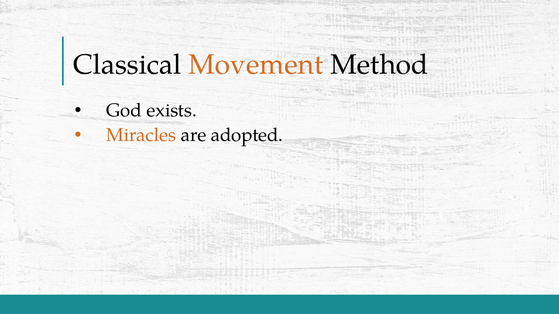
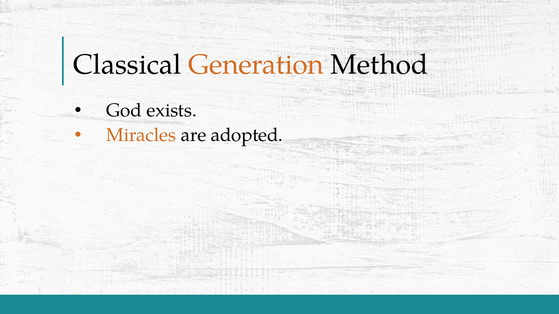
Movement: Movement -> Generation (256, 65)
